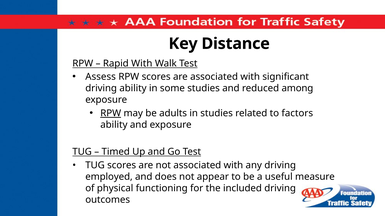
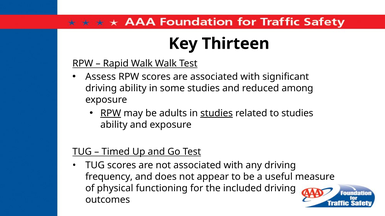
Distance: Distance -> Thirteen (236, 44)
Rapid With: With -> Walk (142, 64)
studies underline: none -> present (217, 114)
to factors: factors -> studies (297, 114)
employed: employed -> frequency (109, 177)
